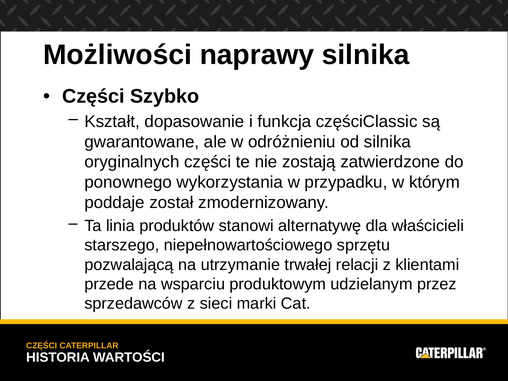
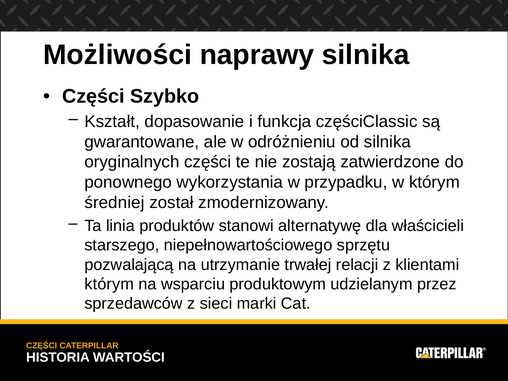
poddaje: poddaje -> średniej (114, 203)
przede: przede -> którym (109, 284)
